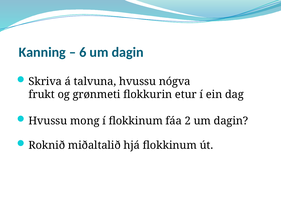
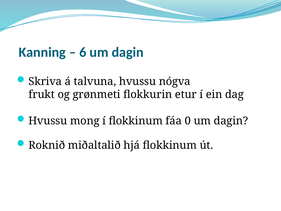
2: 2 -> 0 (188, 121)
